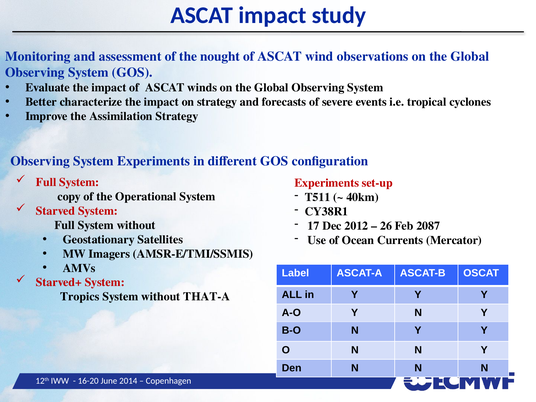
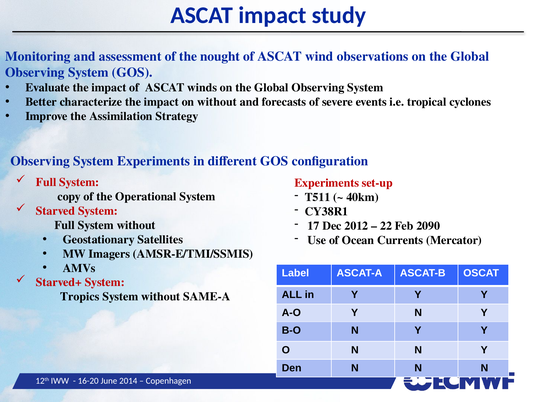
on strategy: strategy -> without (217, 102)
26: 26 -> 22 (386, 226)
2087: 2087 -> 2090 (428, 226)
THAT-A: THAT-A -> SAME-A (207, 297)
